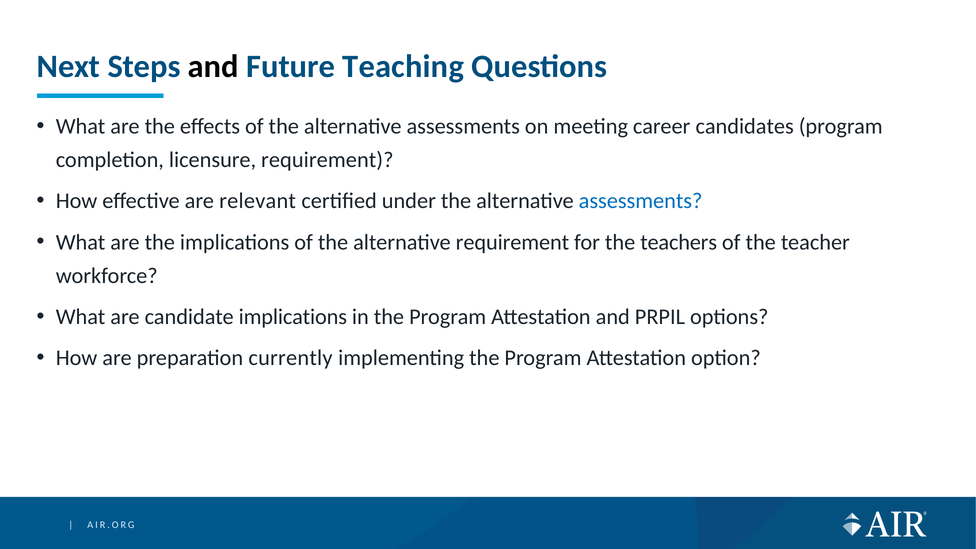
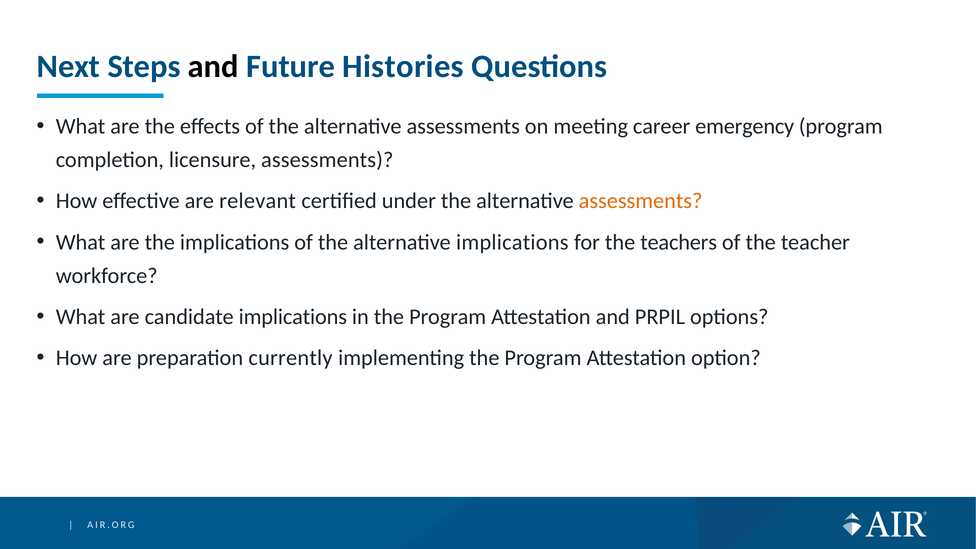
Teaching: Teaching -> Histories (403, 66)
candidates: candidates -> emergency (745, 126)
licensure requirement: requirement -> assessments (327, 160)
assessments colour: blue -> orange (641, 201)
alternative requirement: requirement -> implications (512, 242)
